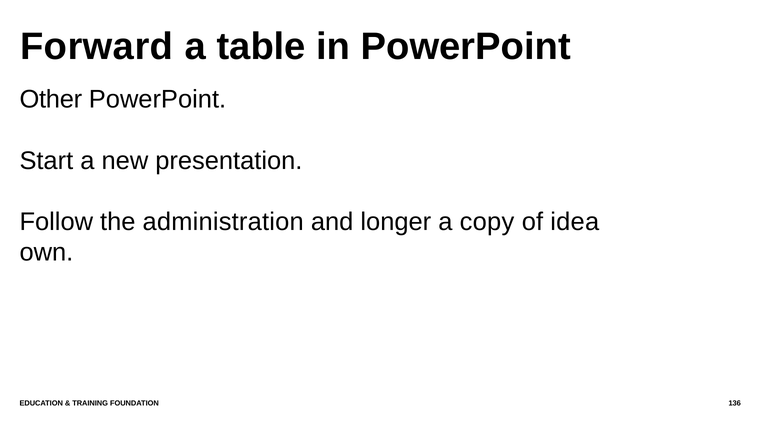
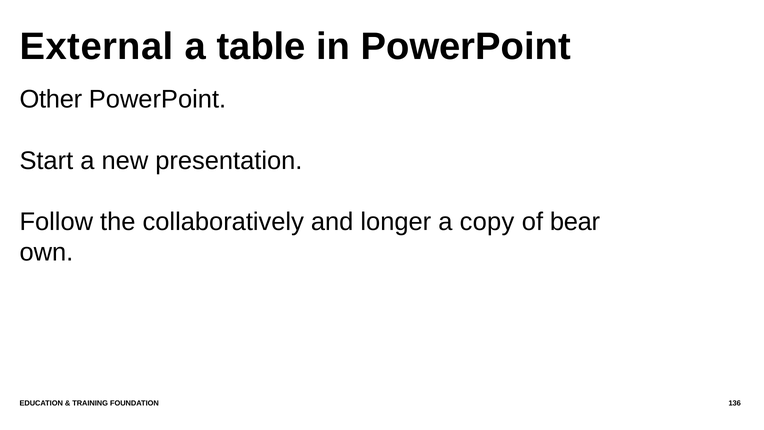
Forward: Forward -> External (97, 46)
administration: administration -> collaboratively (223, 222)
idea: idea -> bear (575, 222)
